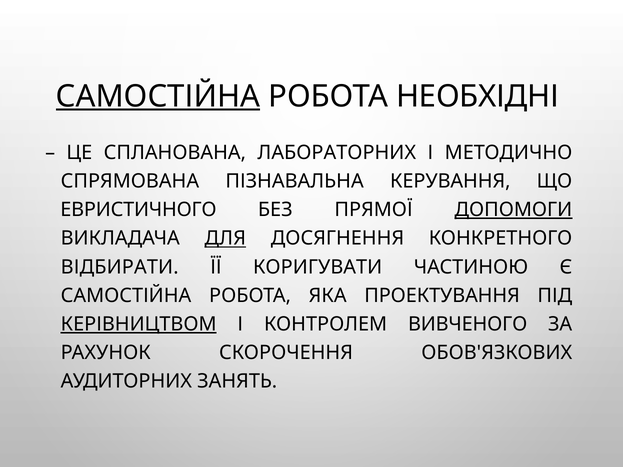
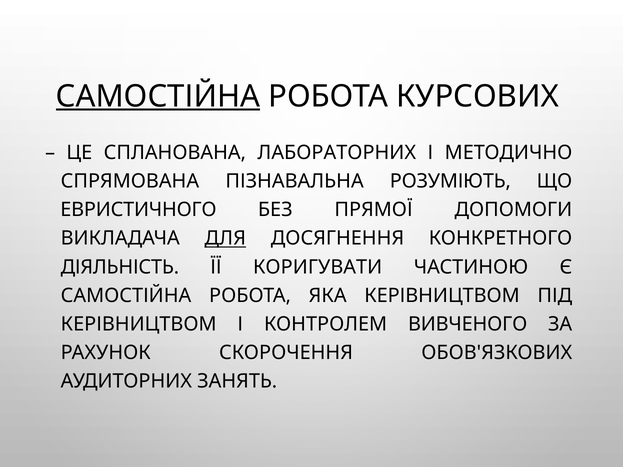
НЕОБХІДНІ: НЕОБХІДНІ -> КУРСОВИХ (478, 96)
КЕРУВАННЯ: КЕРУВАННЯ -> РОЗУМІЮТЬ (450, 181)
ДОПОМОГИ underline: present -> none (513, 210)
ВІДБИРАТИ: ВІДБИРАТИ -> ДІЯЛЬНІСТЬ (120, 267)
ЯКА ПРОЕКТУВАННЯ: ПРОЕКТУВАННЯ -> КЕРІВНИЦТВОМ (442, 296)
КЕРІВНИЦТВОМ underline: present -> none (139, 324)
